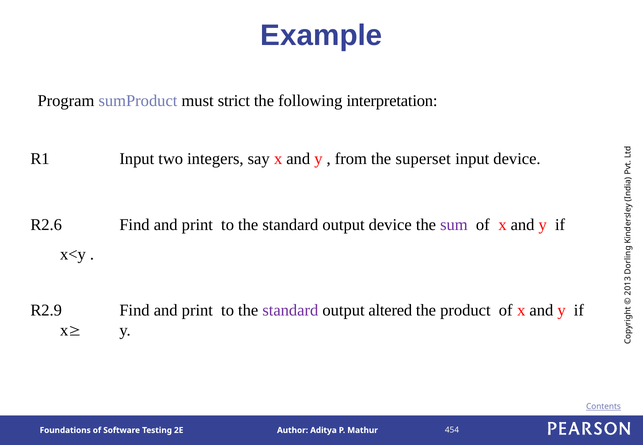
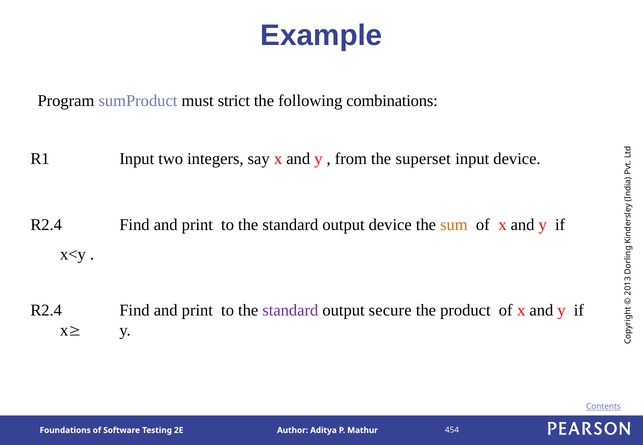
interpretation: interpretation -> combinations (392, 101)
R2.6: R2.6 -> R2.4 (46, 225)
sum colour: purple -> orange (454, 225)
R2.9: R2.9 -> R2.4 (46, 311)
altered: altered -> secure (390, 311)
